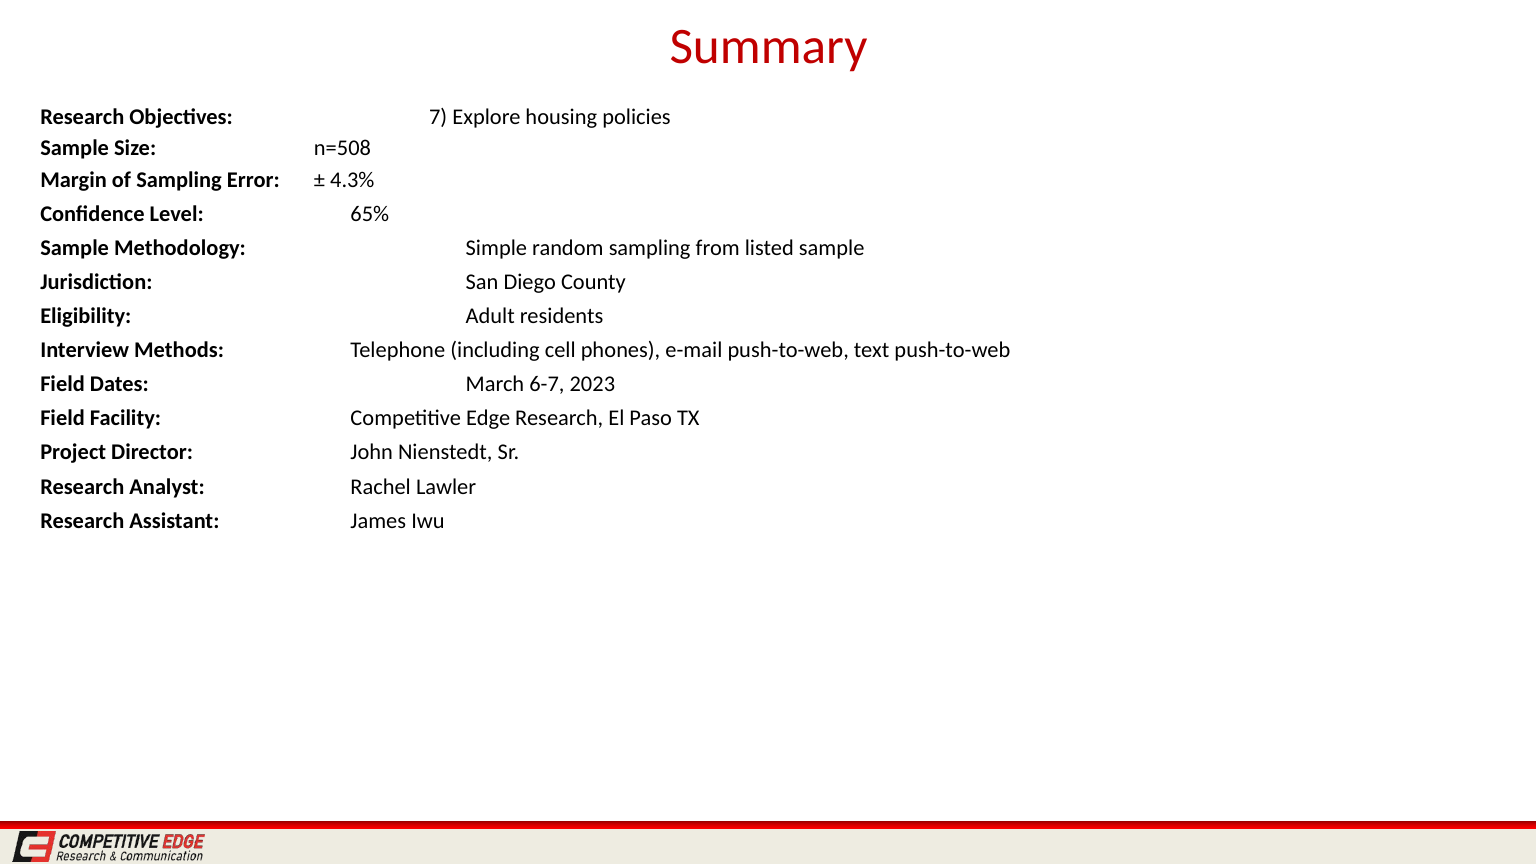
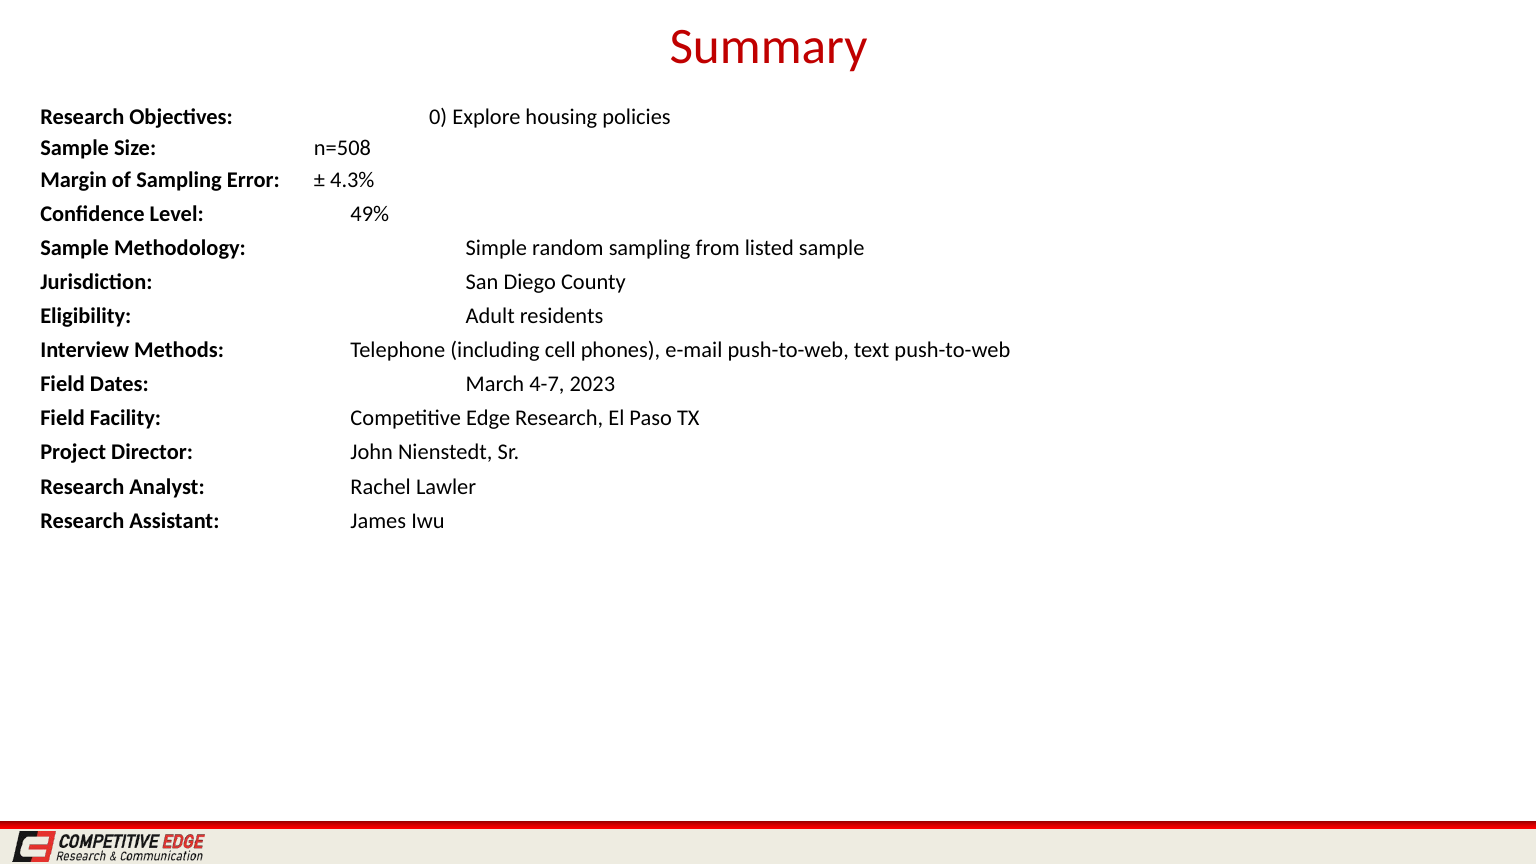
7: 7 -> 0 (438, 117)
65%: 65% -> 49% (370, 214)
6-7: 6-7 -> 4-7 (547, 384)
